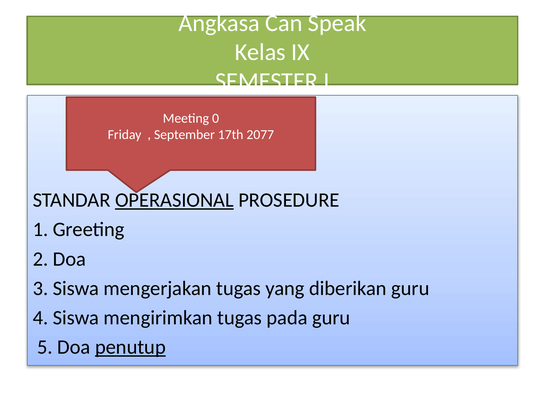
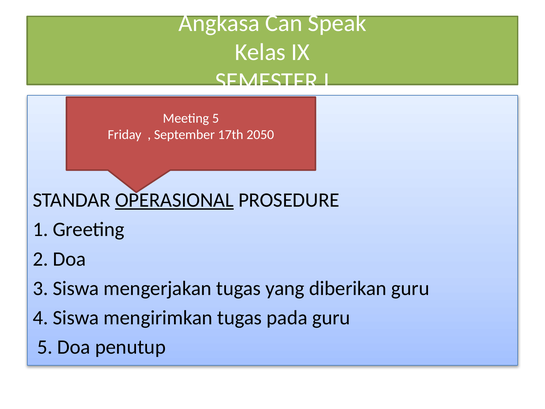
Meeting 0: 0 -> 5 (216, 118)
2077: 2077 -> 2050 (260, 134)
penutup underline: present -> none (130, 347)
